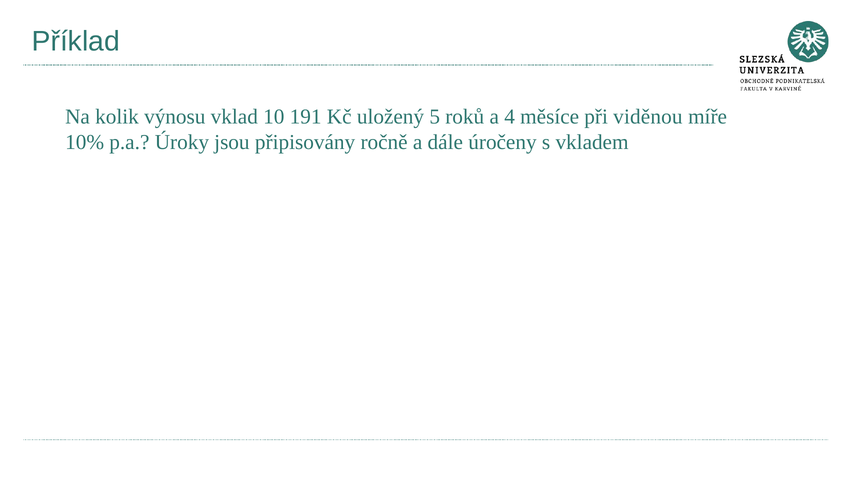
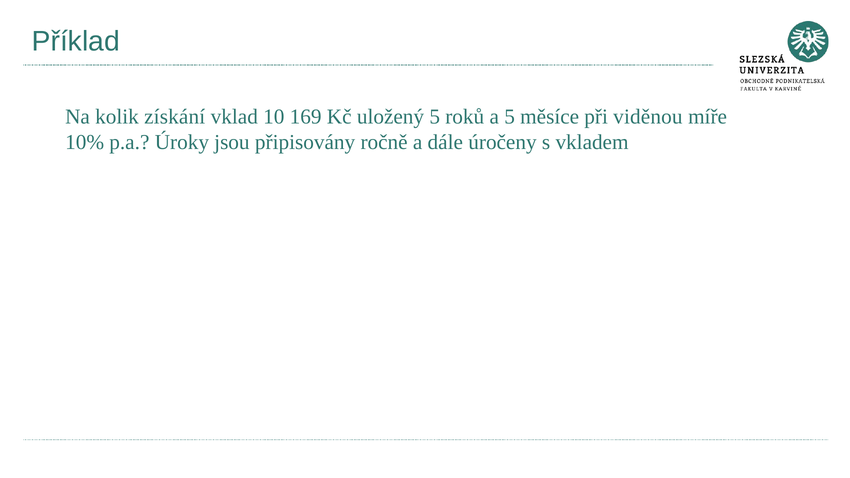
výnosu: výnosu -> získání (175, 117)
191: 191 -> 169 (306, 117)
a 4: 4 -> 5 (510, 117)
